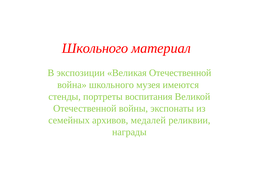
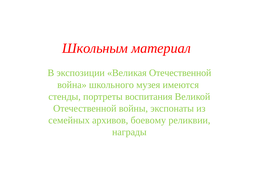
Школьного: Школьного -> Школьным (95, 48)
медалей: медалей -> боевому (148, 120)
